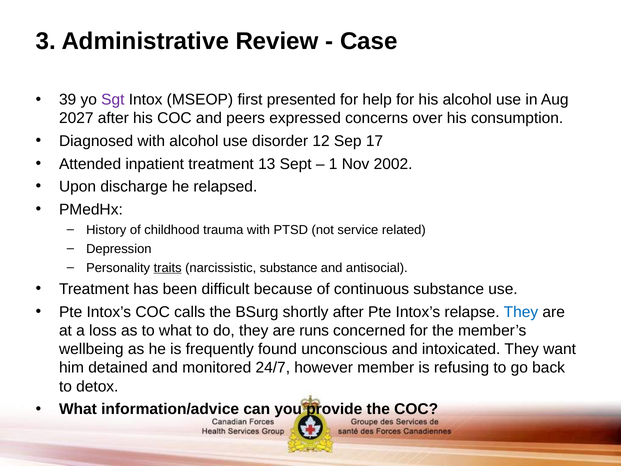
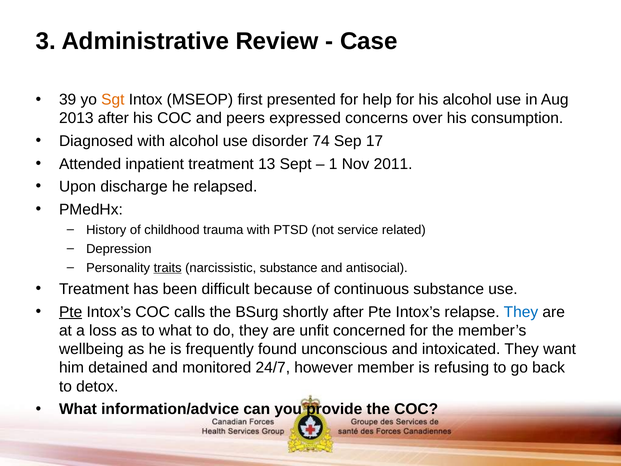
Sgt colour: purple -> orange (113, 100)
2027: 2027 -> 2013 (76, 118)
12: 12 -> 74 (321, 141)
2002: 2002 -> 2011 (393, 164)
Pte underline: none -> present (71, 312)
runs: runs -> unfit (314, 330)
